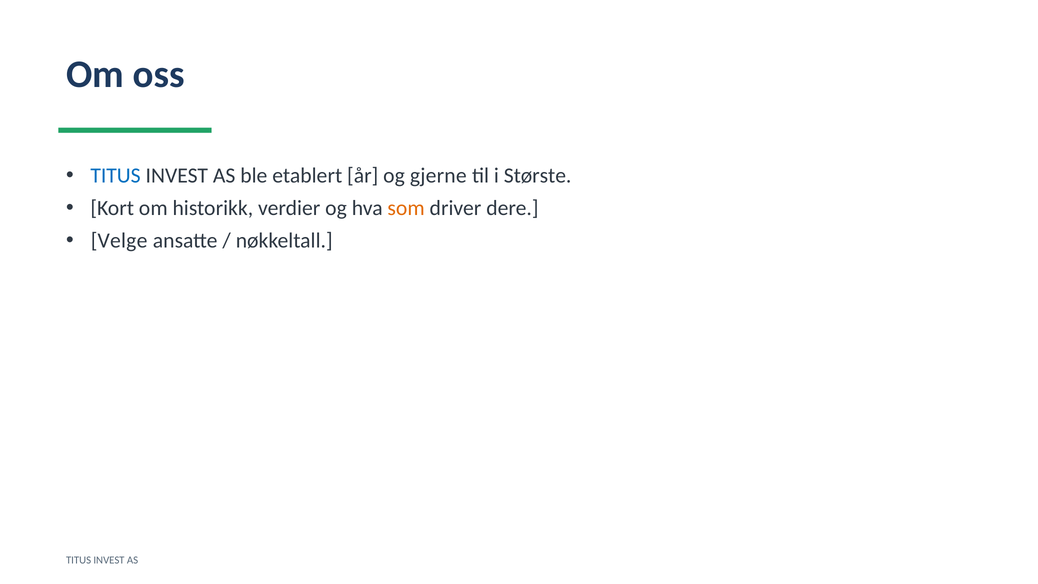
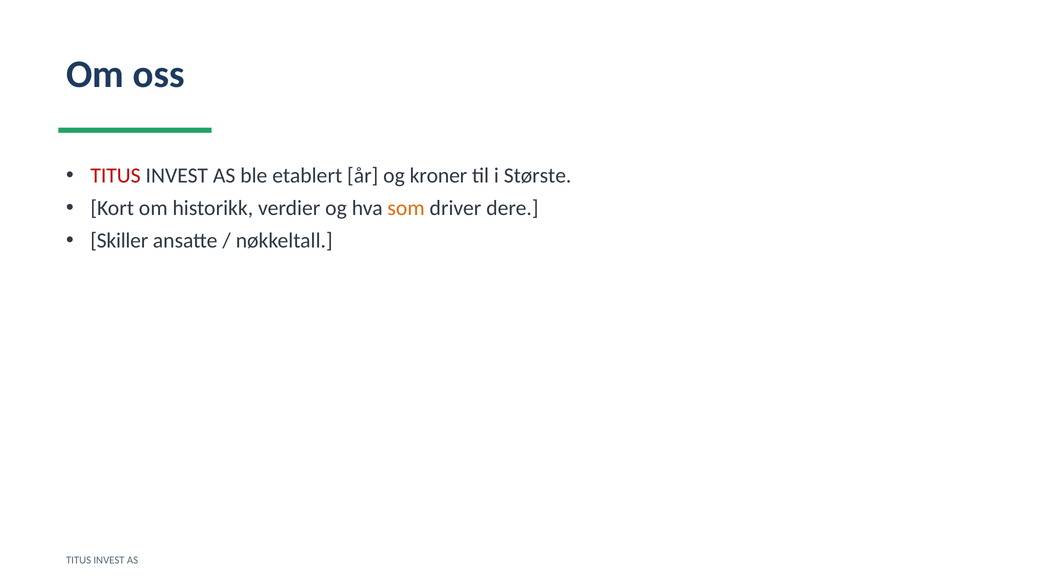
TITUS colour: blue -> red (116, 176)
gjerne: gjerne -> kroner (438, 176)
Velge: Velge -> Skiller (119, 241)
